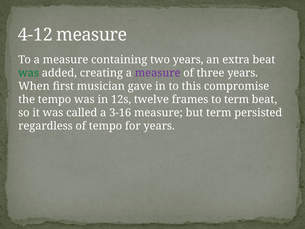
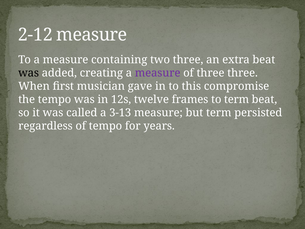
4-12: 4-12 -> 2-12 (35, 35)
two years: years -> three (188, 60)
was colour: green -> black (29, 73)
three years: years -> three (243, 73)
3-16: 3-16 -> 3-13 (120, 113)
